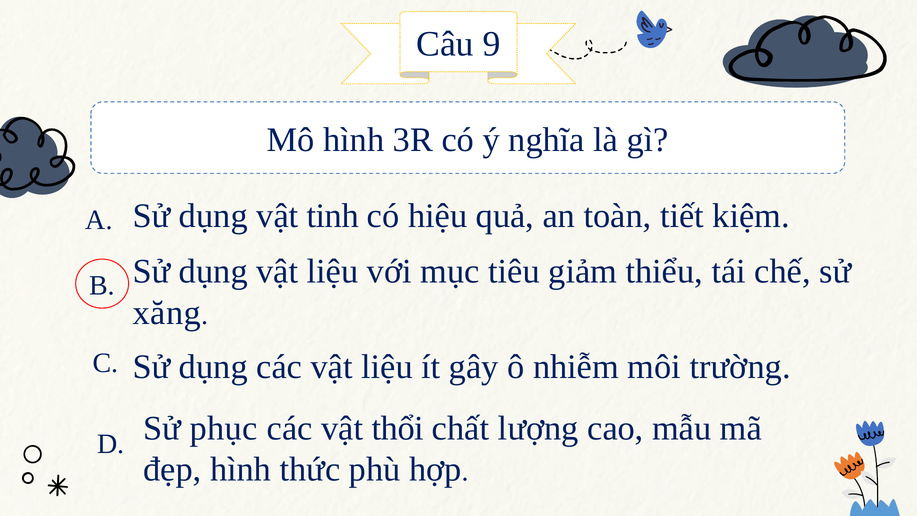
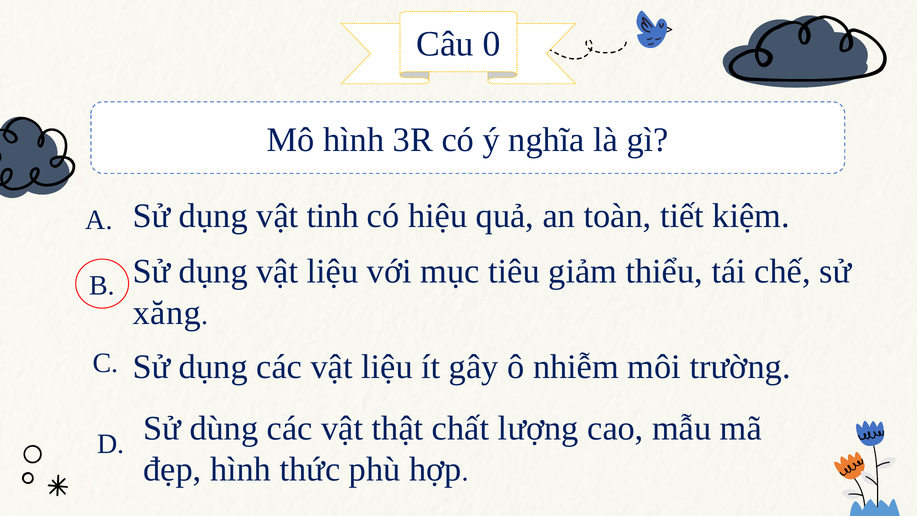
9: 9 -> 0 (492, 44)
phục: phục -> dùng (224, 428)
thổi: thổi -> thật (398, 428)
